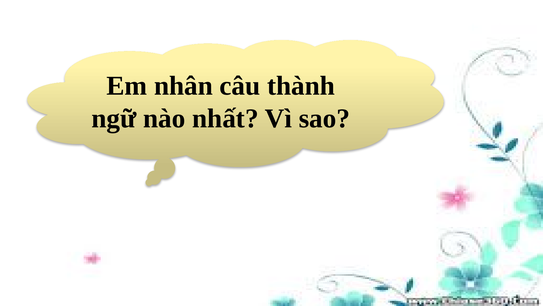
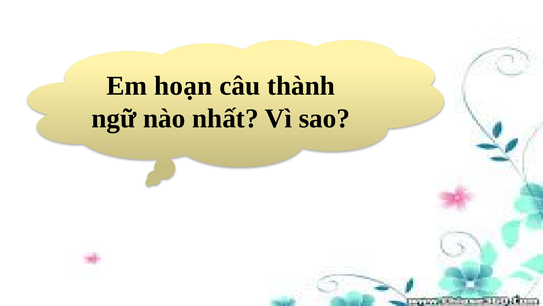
nhân: nhân -> hoạn (183, 86)
